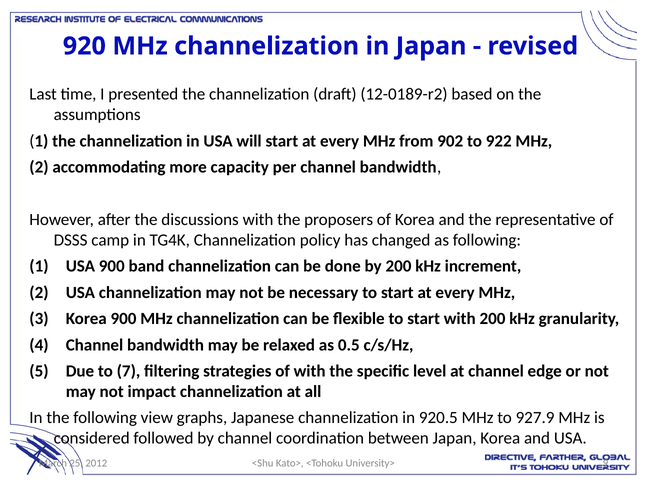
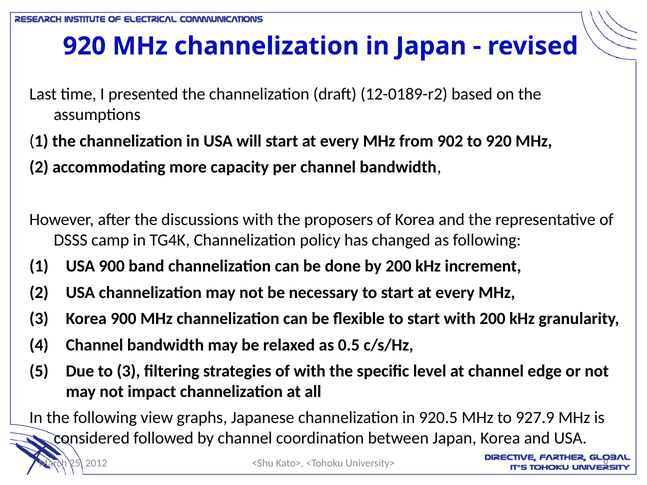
to 922: 922 -> 920 (499, 141)
to 7: 7 -> 3 (129, 371)
